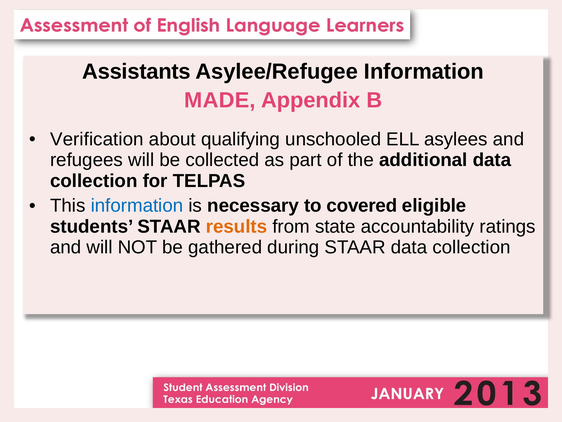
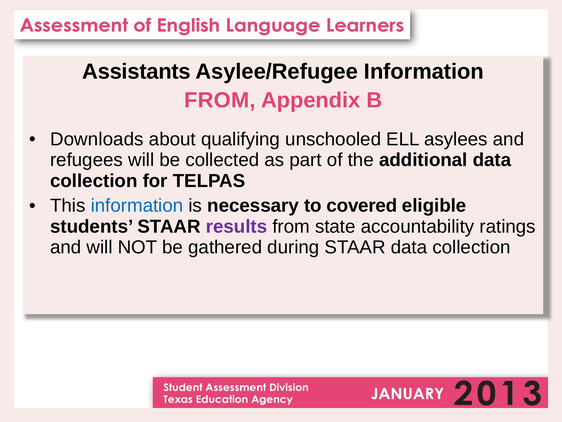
MADE: MADE -> FROM (220, 100)
Verification: Verification -> Downloads (97, 139)
results colour: orange -> purple (236, 226)
